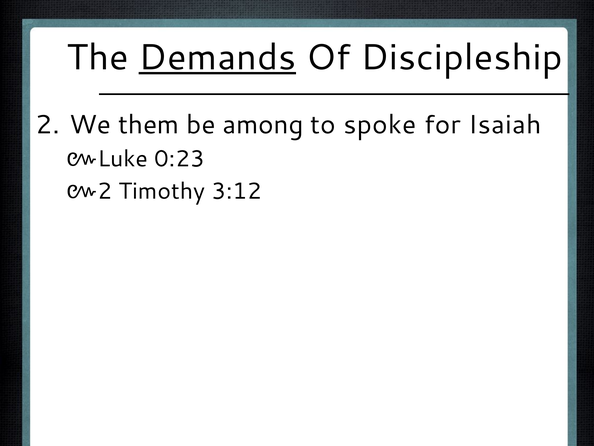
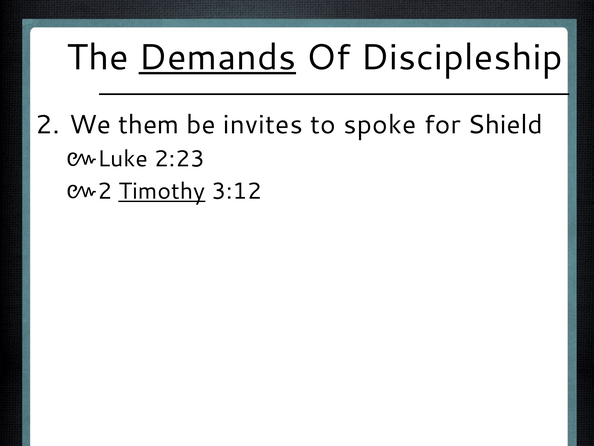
among: among -> invites (263, 125)
Isaiah: Isaiah -> Shield (505, 125)
0:23: 0:23 -> 2:23 (179, 159)
Timothy underline: none -> present (162, 191)
